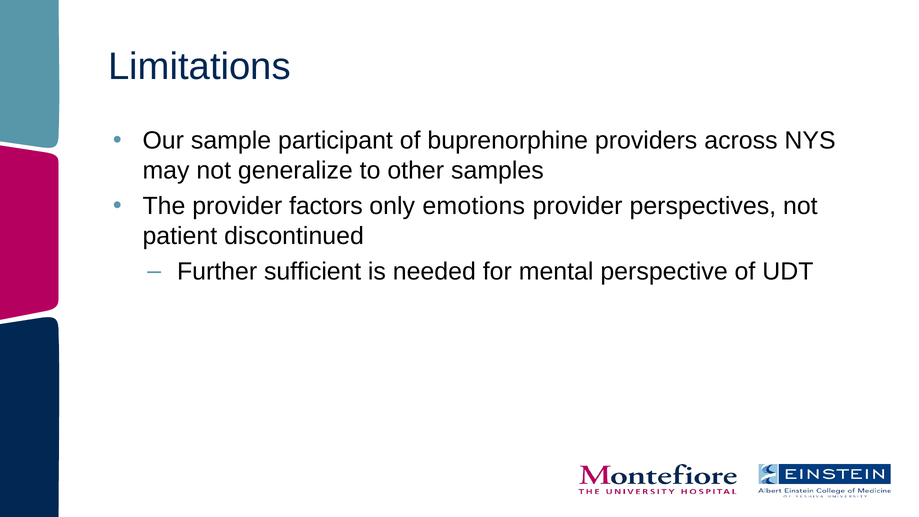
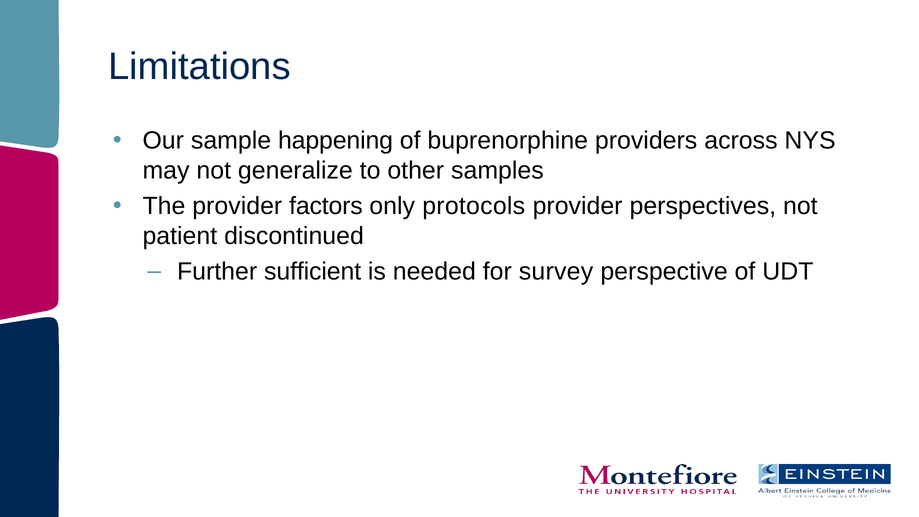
participant: participant -> happening (336, 141)
emotions: emotions -> protocols (474, 206)
mental: mental -> survey (556, 272)
